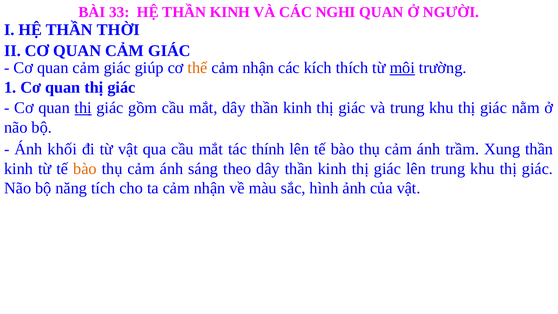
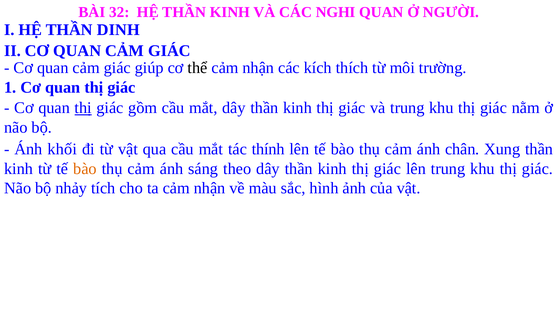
33: 33 -> 32 (119, 12)
THỜI: THỜI -> DINH (118, 30)
thể colour: orange -> black (197, 68)
môi underline: present -> none (402, 68)
trầm: trầm -> chân (462, 149)
năng: năng -> nhảy (71, 188)
